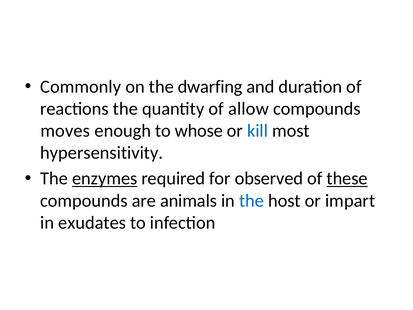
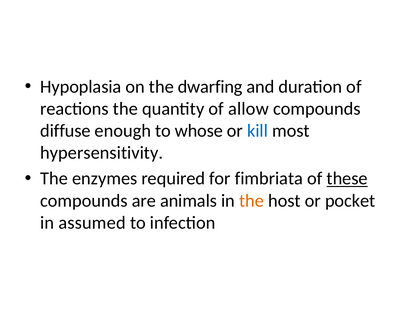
Commonly: Commonly -> Hypoplasia (81, 87)
moves: moves -> diffuse (65, 131)
enzymes underline: present -> none (105, 178)
observed: observed -> fimbriata (269, 178)
the colour: blue -> orange (252, 200)
impart: impart -> pocket (350, 200)
exudates: exudates -> assumed (92, 223)
